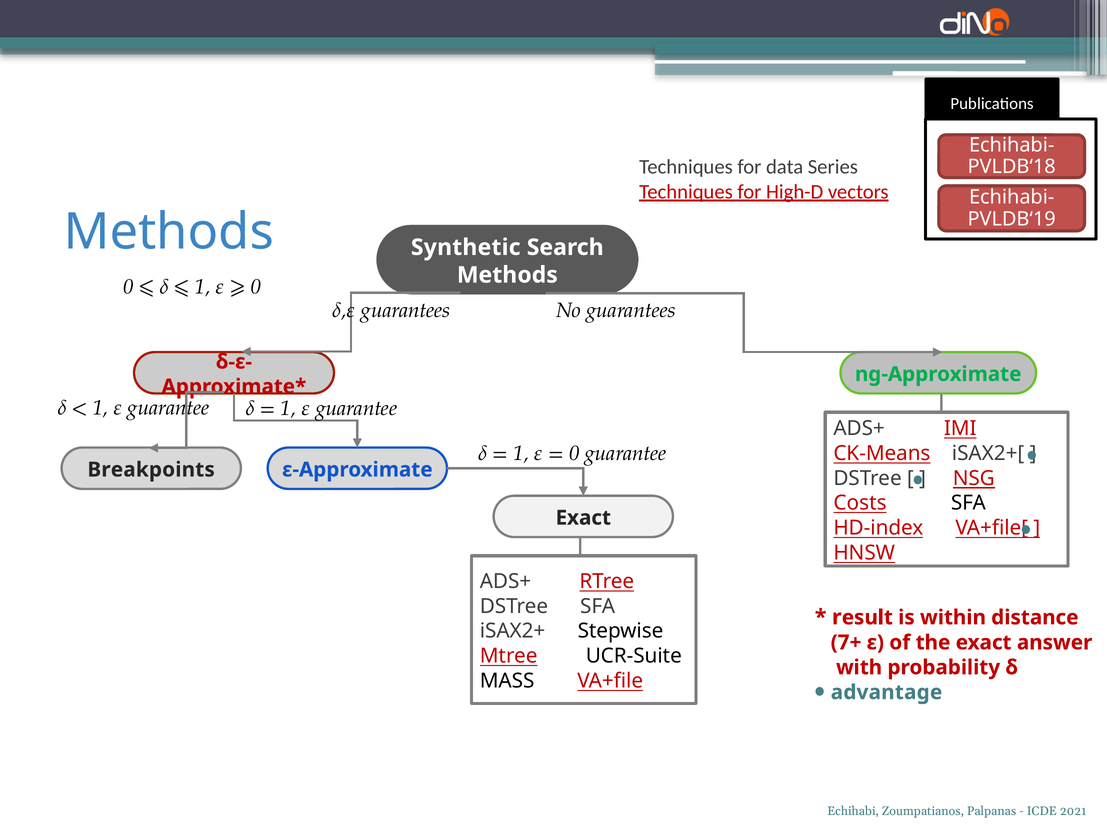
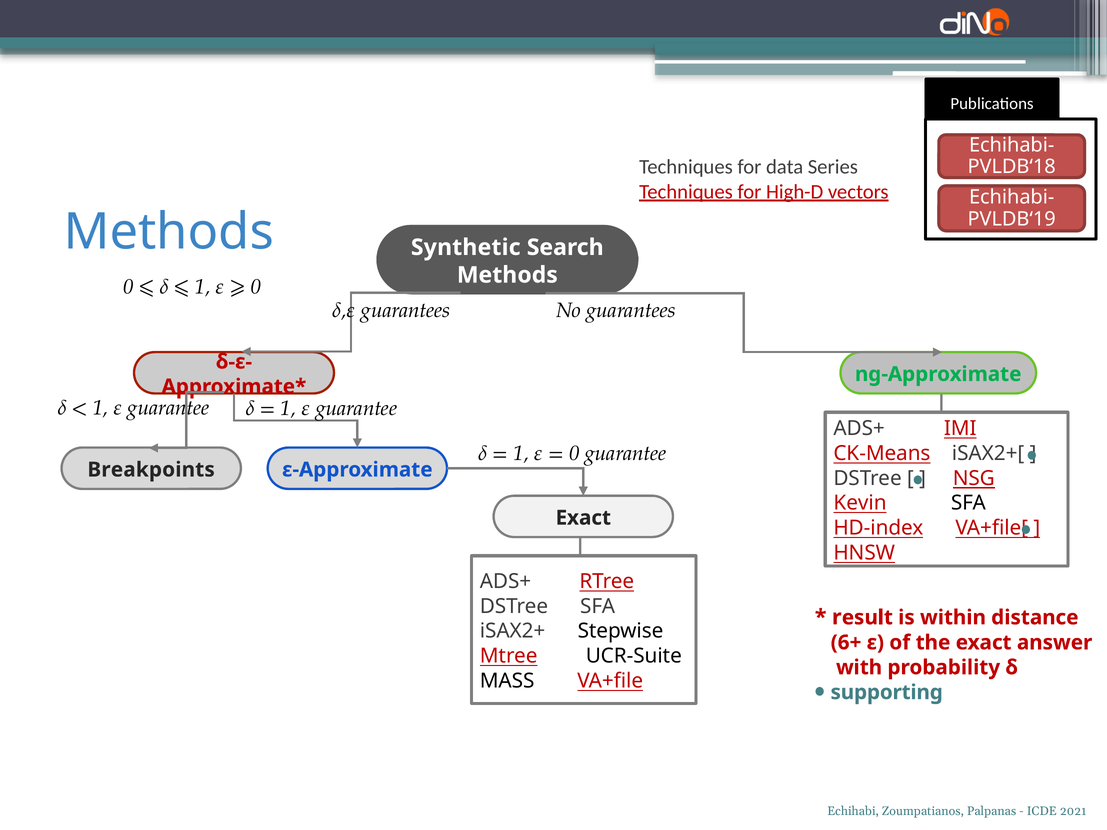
Costs: Costs -> Kevin (860, 503)
7+: 7+ -> 6+ (846, 643)
advantage: advantage -> supporting (887, 693)
